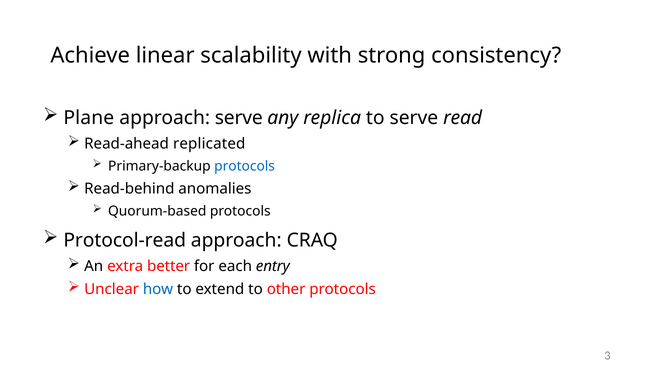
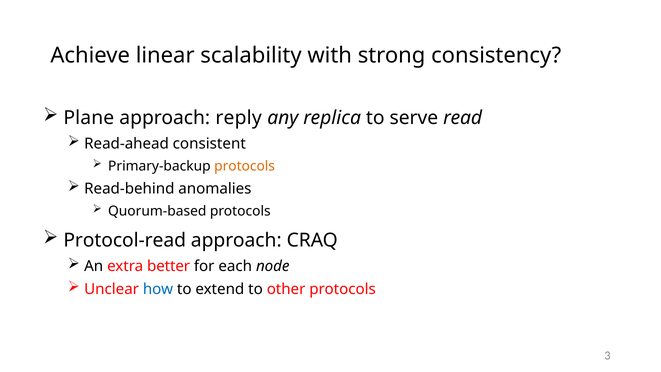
approach serve: serve -> reply (239, 118)
replicated: replicated -> consistent (209, 144)
protocols colour: blue -> orange (245, 166)
entry: entry -> node (273, 266)
